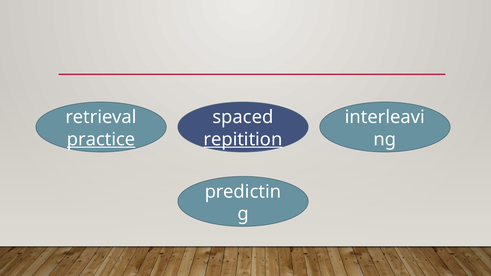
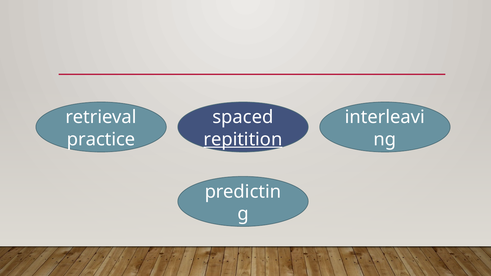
practice underline: present -> none (101, 139)
